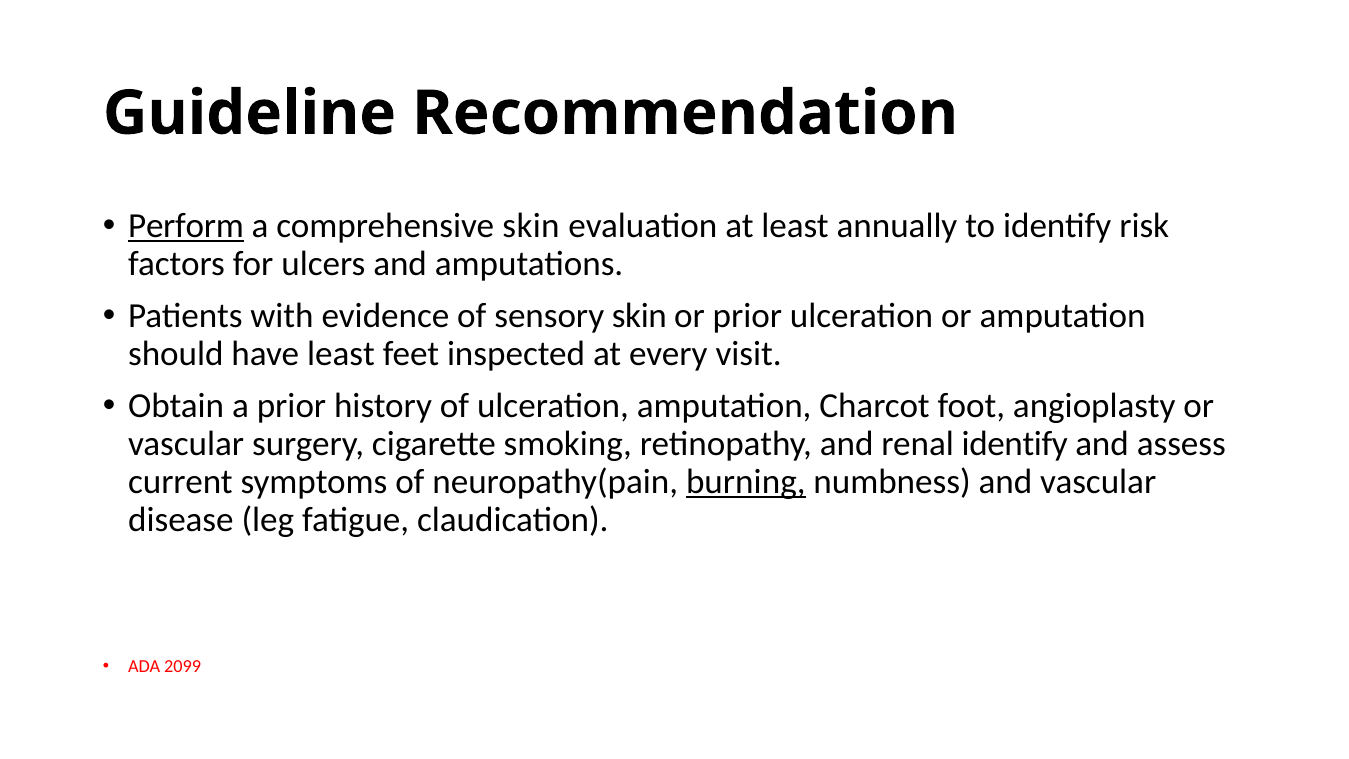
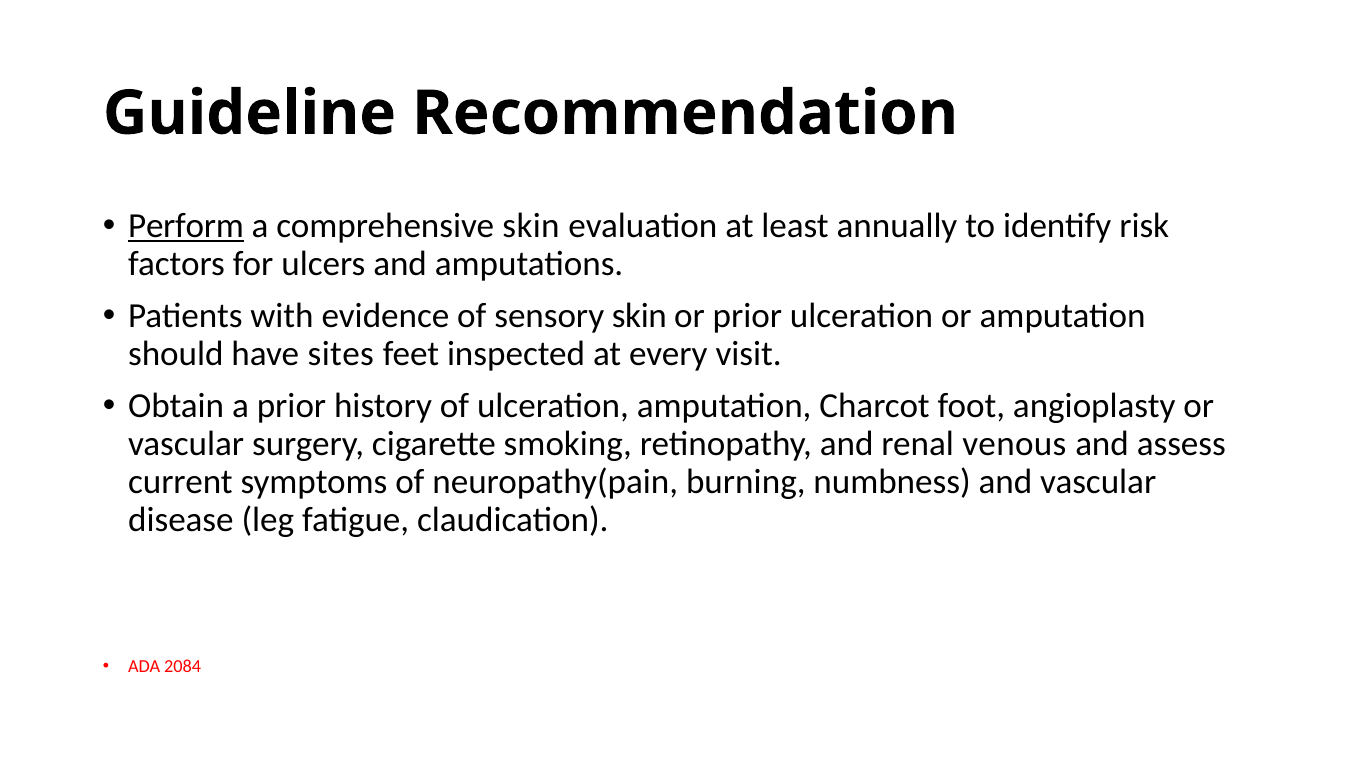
have least: least -> sites (341, 354)
renal identify: identify -> venous (1014, 444)
burning underline: present -> none (746, 481)
2099: 2099 -> 2084 (183, 666)
